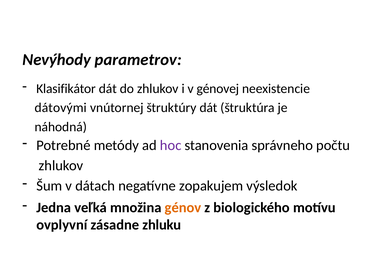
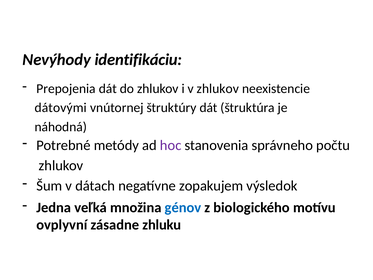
parametrov: parametrov -> identifikáciu (138, 60)
Klasifikátor: Klasifikátor -> Prepojenia (66, 89)
v génovej: génovej -> zhlukov (218, 89)
génov colour: orange -> blue (183, 207)
